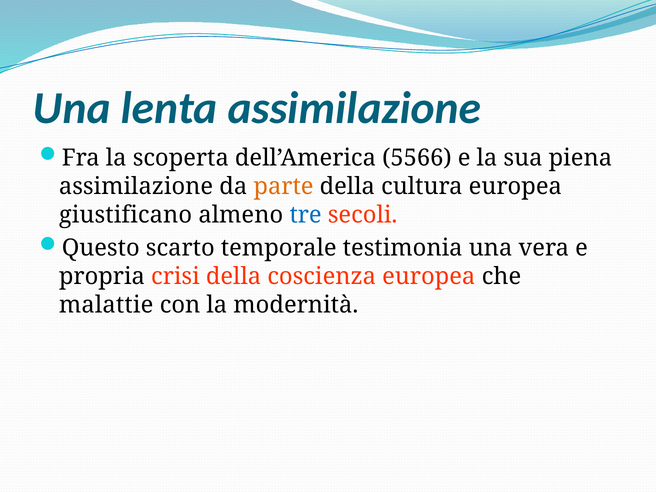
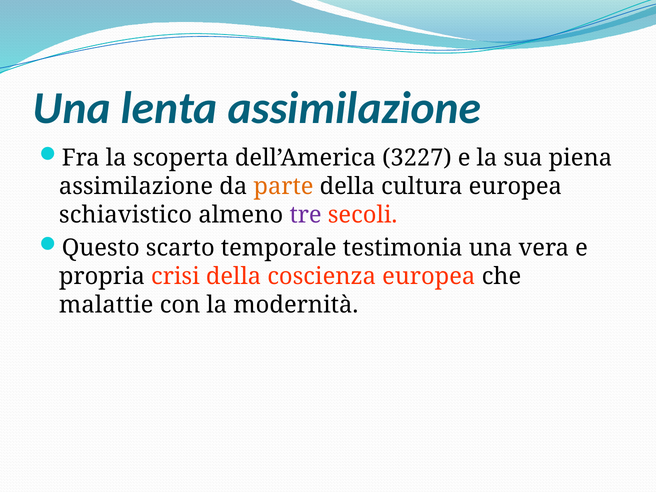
5566: 5566 -> 3227 (417, 158)
giustificano: giustificano -> schiavistico (126, 215)
tre colour: blue -> purple (306, 215)
